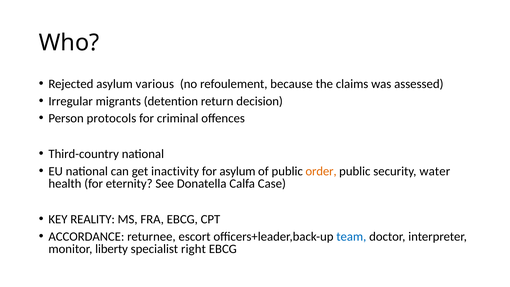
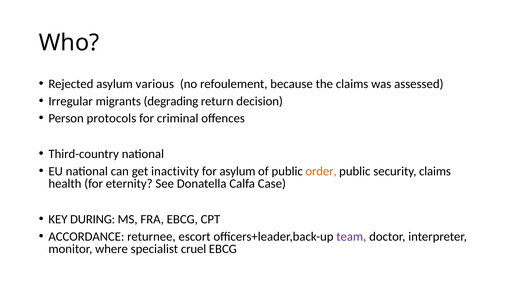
detention: detention -> degrading (171, 101)
security water: water -> claims (435, 171)
REALITY: REALITY -> DURING (93, 219)
team colour: blue -> purple (351, 236)
liberty: liberty -> where (112, 249)
right: right -> cruel (194, 249)
